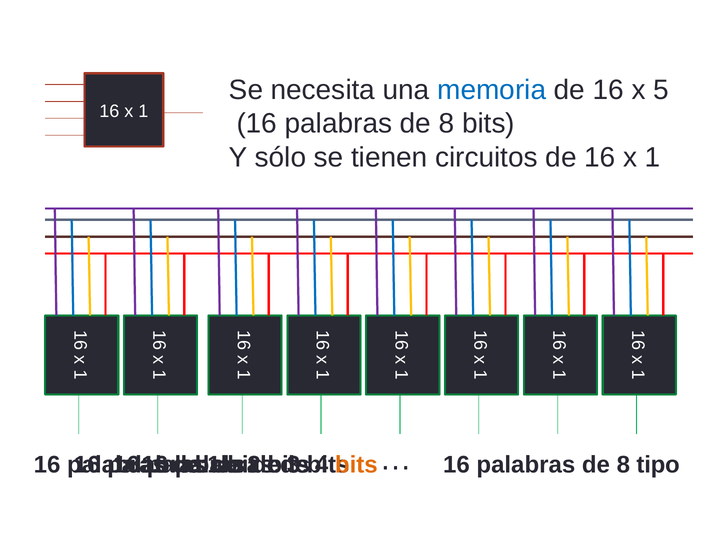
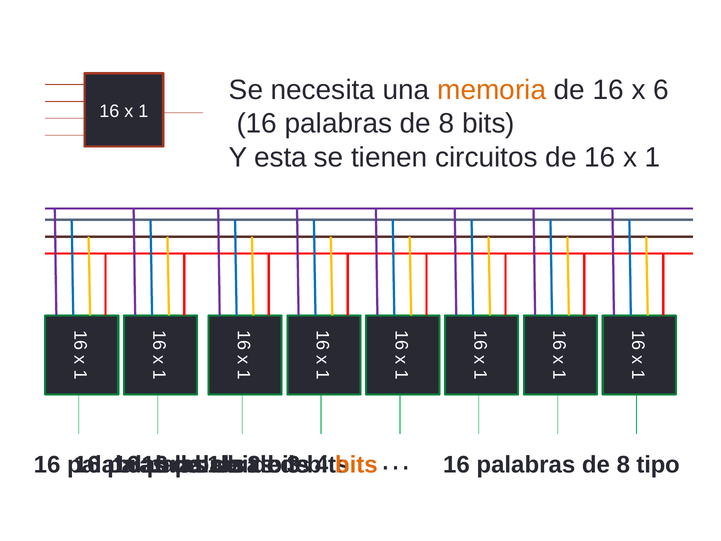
memoria colour: blue -> orange (492, 90)
x 5: 5 -> 6 (661, 90)
sólo: sólo -> esta (281, 157)
